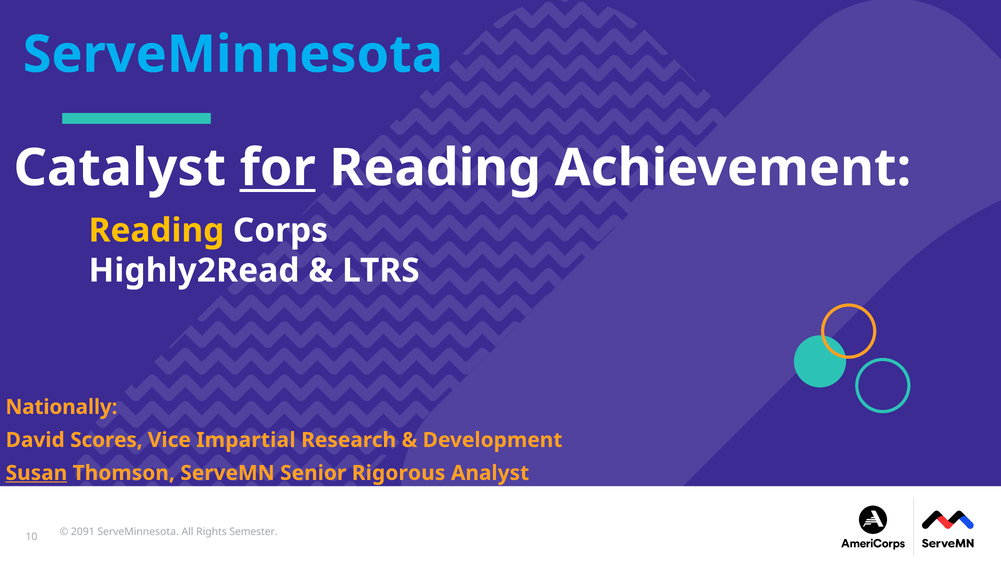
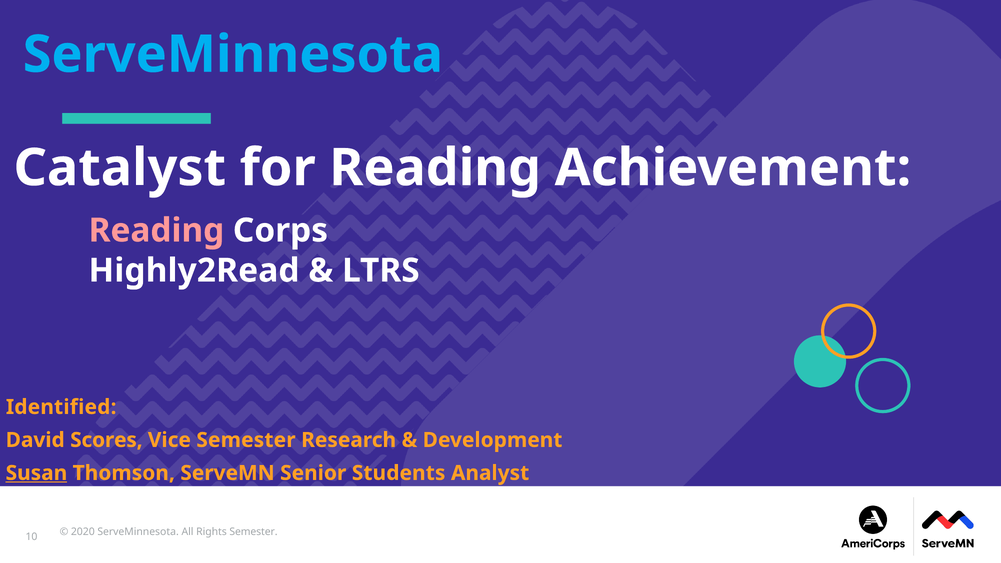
for underline: present -> none (278, 168)
Reading colour: yellow -> pink (156, 231)
Nationally: Nationally -> Identified (61, 407)
Vice Impartial: Impartial -> Semester (246, 440)
Rigorous: Rigorous -> Students (399, 473)
2091: 2091 -> 2020 (83, 532)
